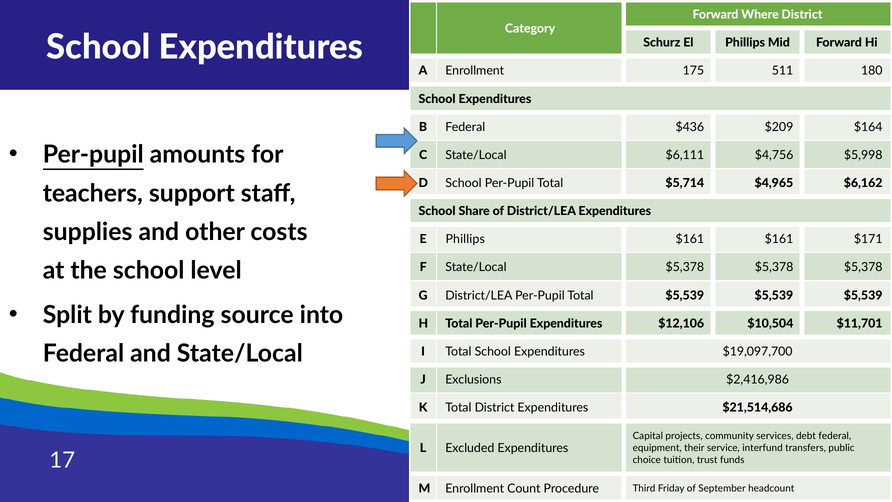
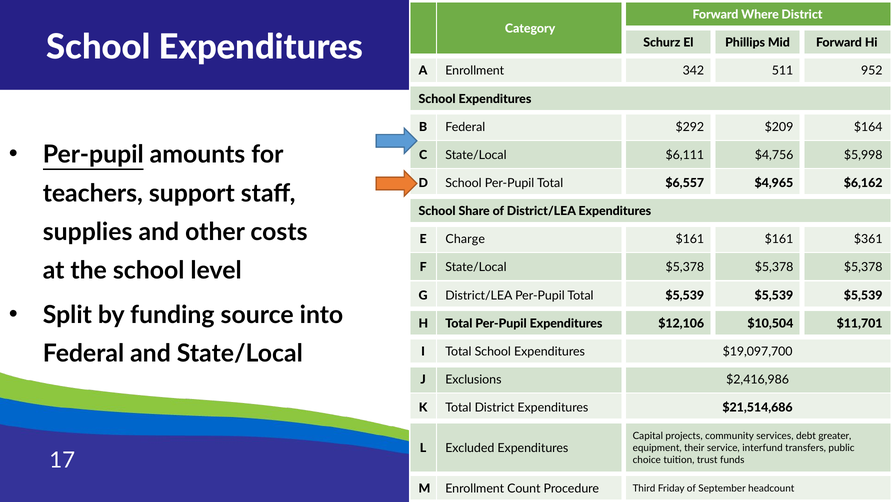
175: 175 -> 342 (693, 71)
180: 180 -> 952 (872, 71)
$436: $436 -> $292 (690, 127)
$5,714: $5,714 -> $6,557 (685, 183)
E Phillips: Phillips -> Charge (465, 239)
$171: $171 -> $361 (868, 239)
debt federal: federal -> greater (835, 436)
